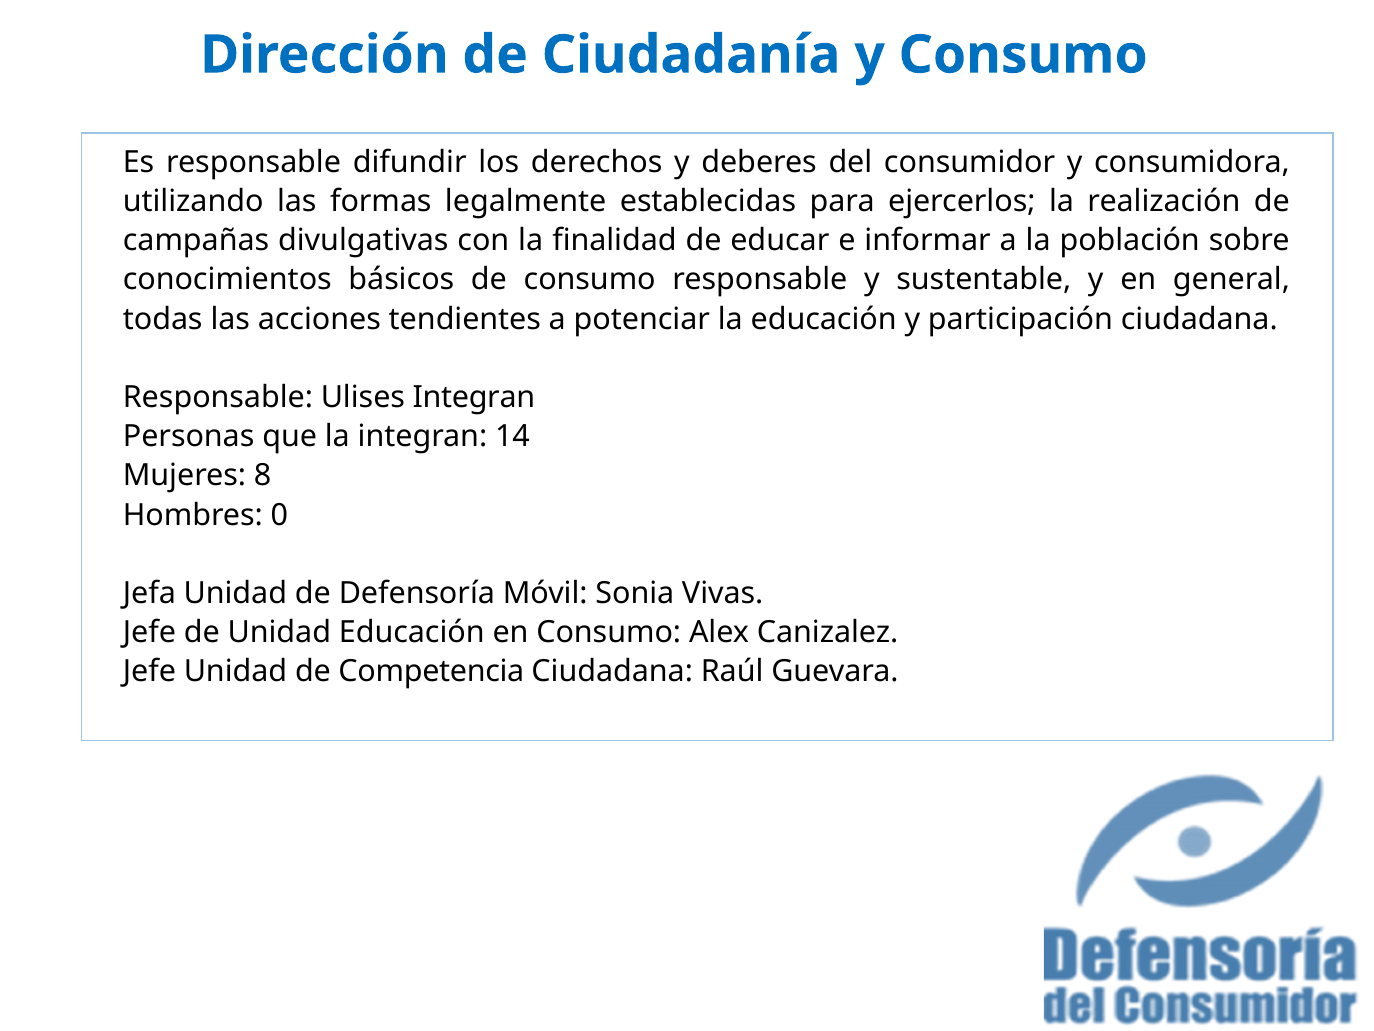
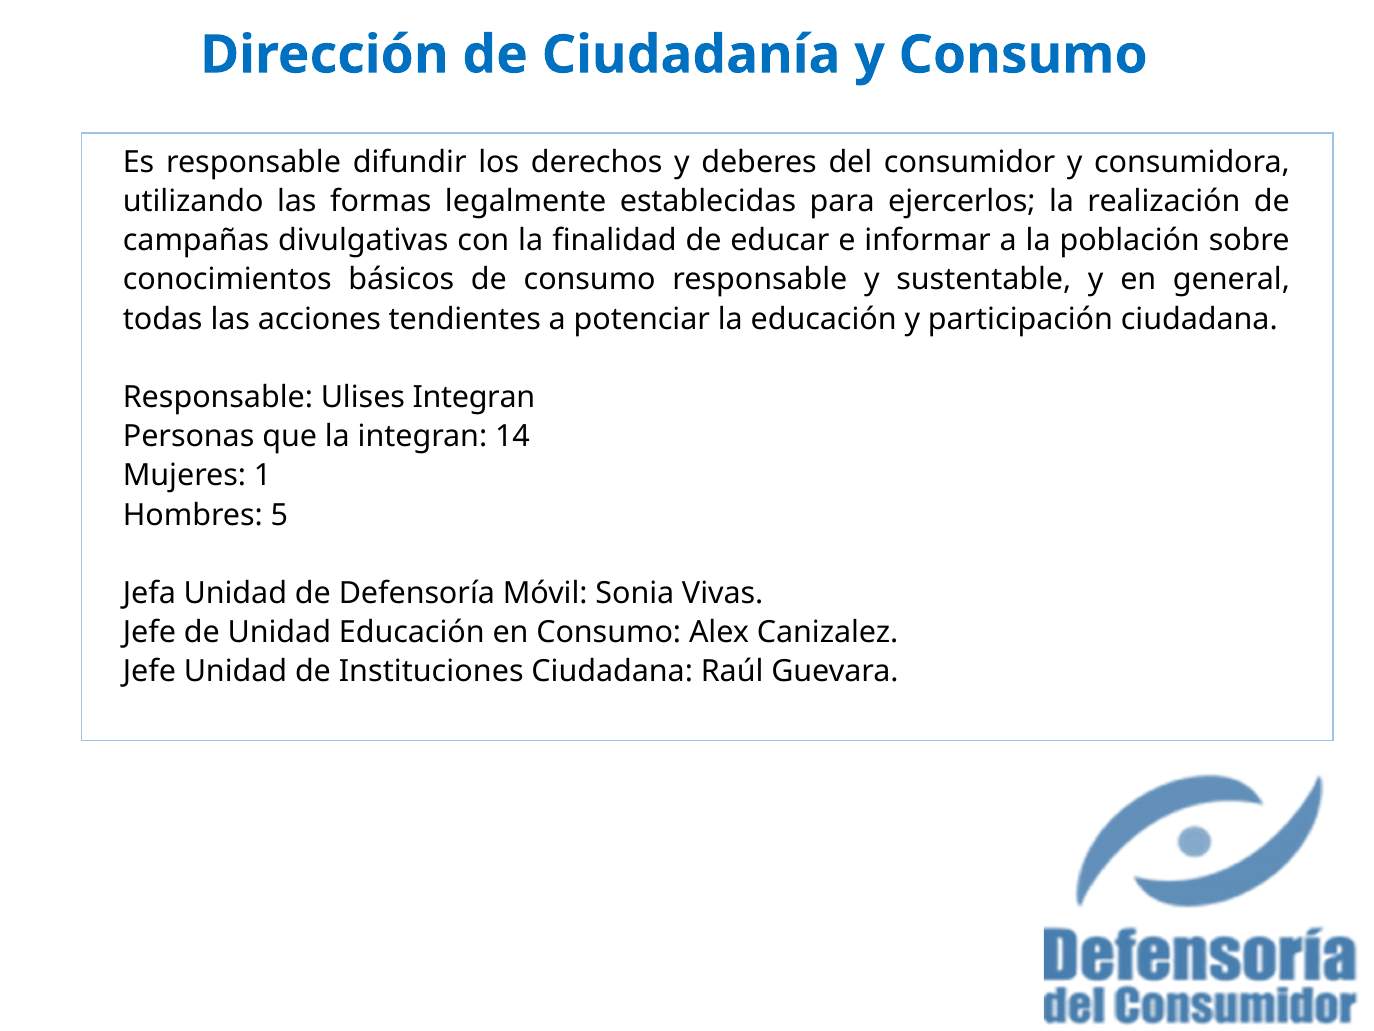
8: 8 -> 1 (263, 476)
0: 0 -> 5 (279, 515)
Competencia: Competencia -> Instituciones (431, 671)
